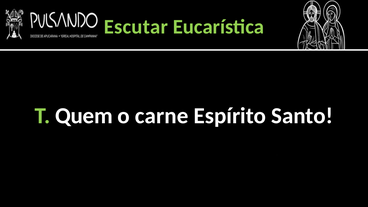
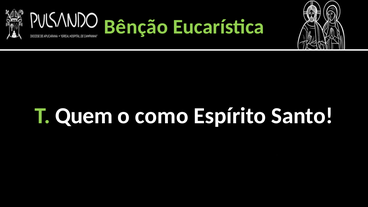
Escutar: Escutar -> Bênção (136, 27)
carne: carne -> como (162, 116)
